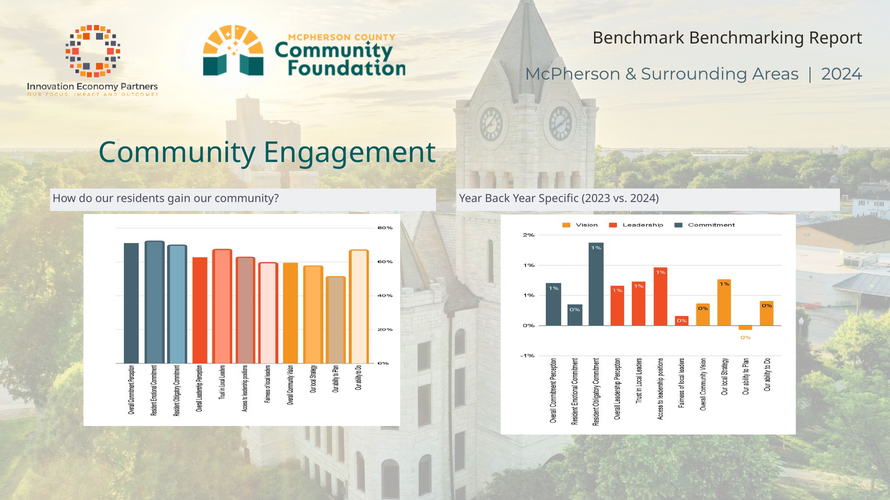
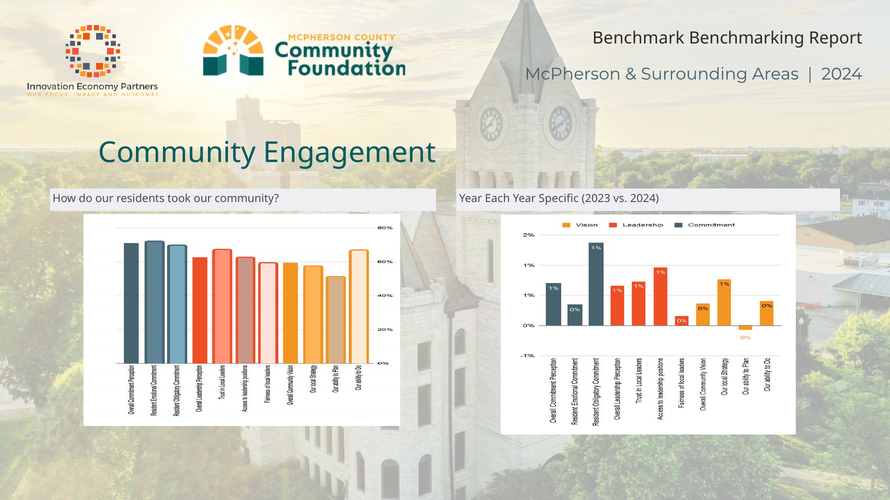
gain: gain -> took (179, 199)
Back: Back -> Each (497, 199)
